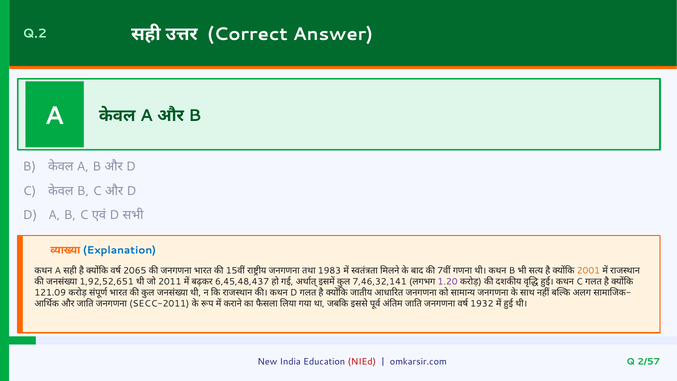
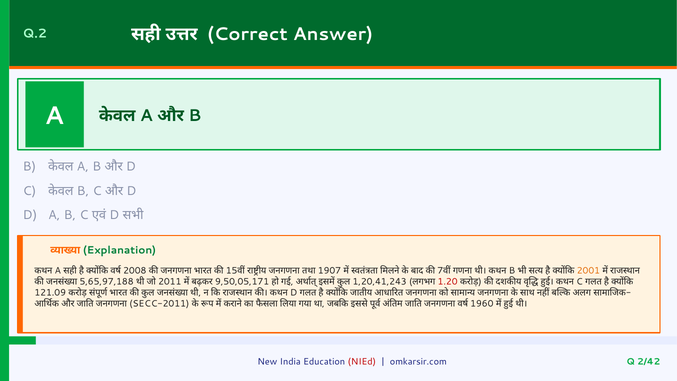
Explanation colour: blue -> green (120, 250)
2065: 2065 -> 2008 (135, 271)
1983: 1983 -> 1907 (329, 271)
1,92,52,651: 1,92,52,651 -> 5,65,97,188 (107, 282)
6,45,48,437: 6,45,48,437 -> 9,50,05,171 (242, 282)
7,46,32,141: 7,46,32,141 -> 1,20,41,243 (380, 282)
1.20 colour: purple -> red (448, 282)
1932: 1932 -> 1960 (482, 303)
2/57: 2/57 -> 2/42 (649, 362)
